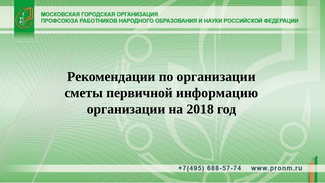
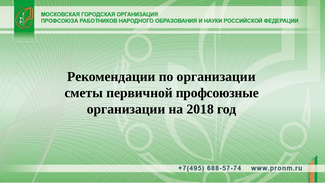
информацию: информацию -> профсоюзные (217, 93)
